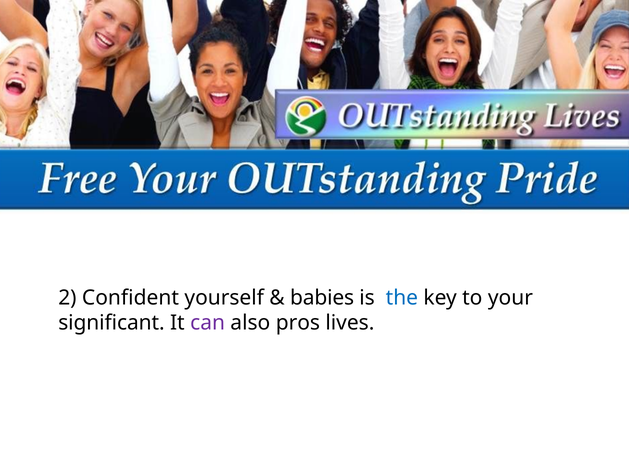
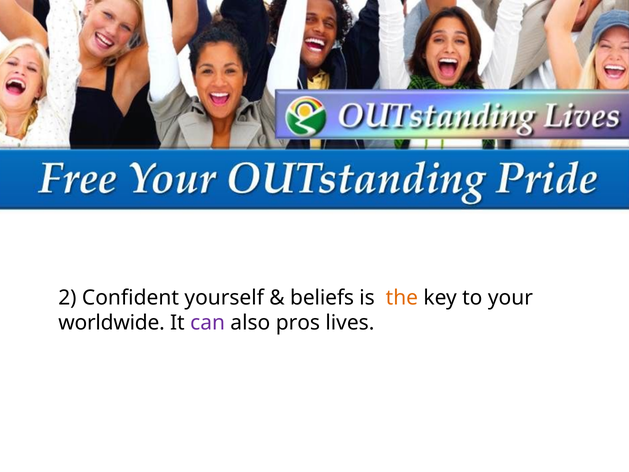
babies: babies -> beliefs (322, 298)
the colour: blue -> orange (402, 298)
significant: significant -> worldwide (112, 323)
